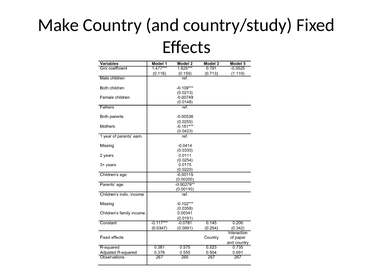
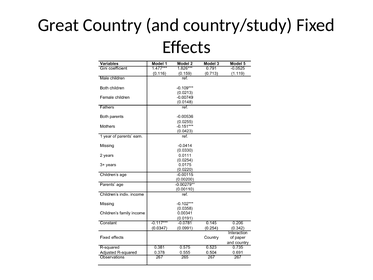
Make: Make -> Great (58, 25)
